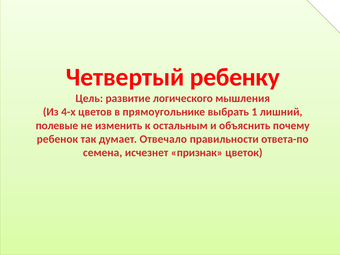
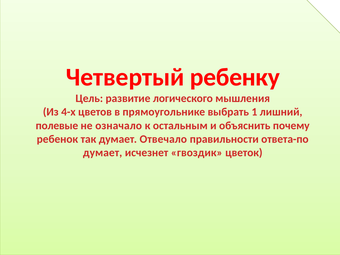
изменить: изменить -> означало (119, 126)
семена: семена -> думает (103, 153)
признак: признак -> гвоздик (197, 153)
